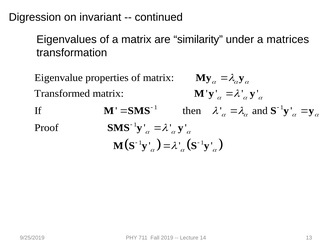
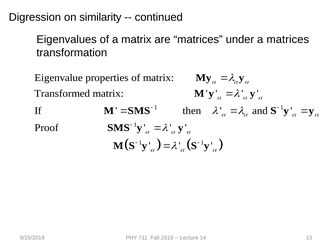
invariant: invariant -> similarity (100, 17)
are similarity: similarity -> matrices (198, 39)
